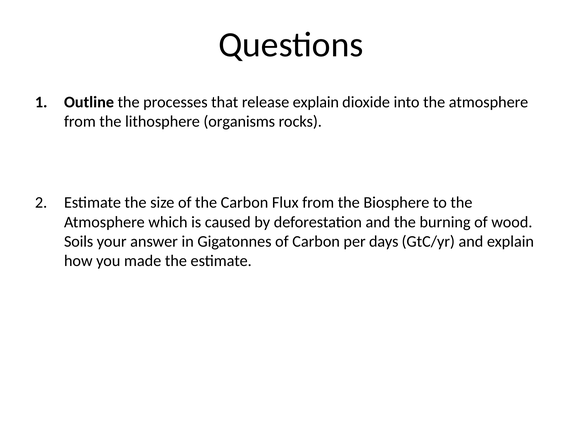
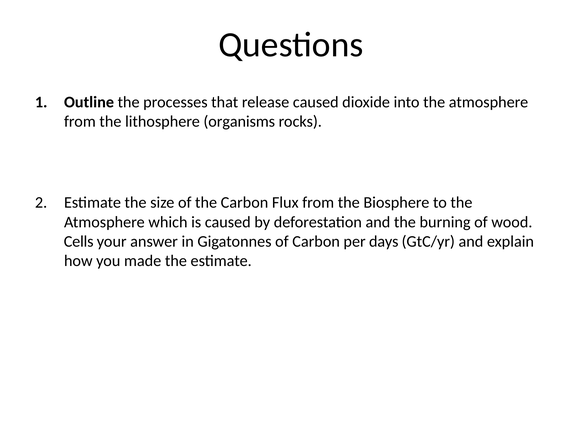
release explain: explain -> caused (316, 102)
Soils: Soils -> Cells (79, 241)
